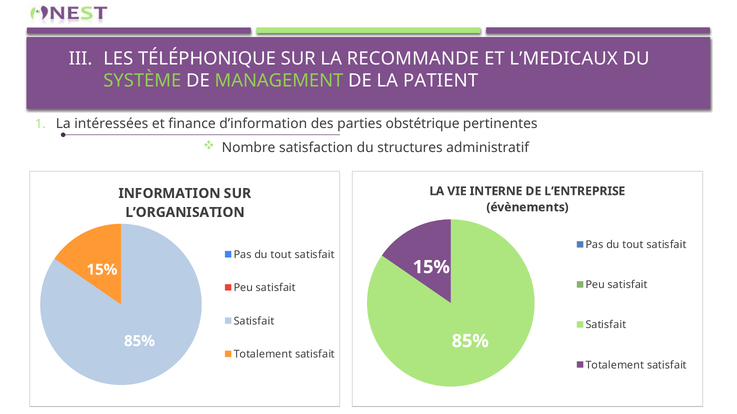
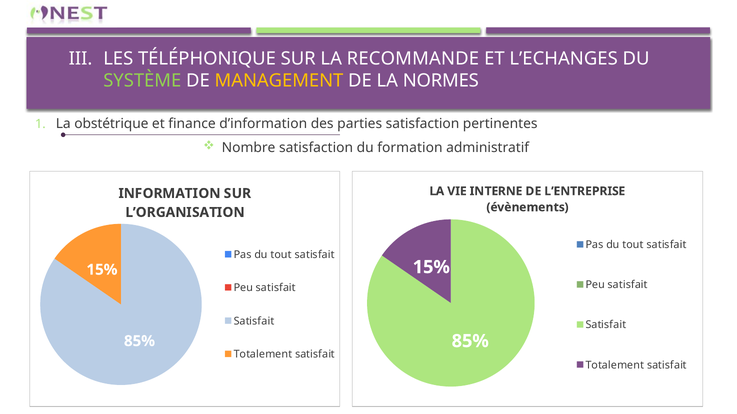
L’MEDICAUX: L’MEDICAUX -> L’ECHANGES (564, 59)
MANAGEMENT colour: light green -> yellow (279, 81)
PATIENT: PATIENT -> NORMES (441, 81)
intéressées: intéressées -> obstétrique (111, 124)
parties obstétrique: obstétrique -> satisfaction (423, 124)
structures: structures -> formation (410, 148)
